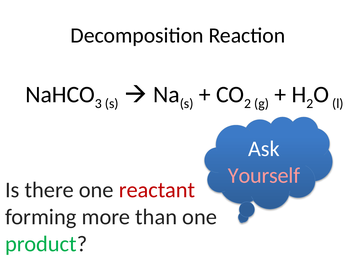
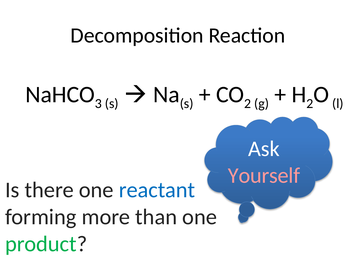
reactant colour: red -> blue (157, 190)
